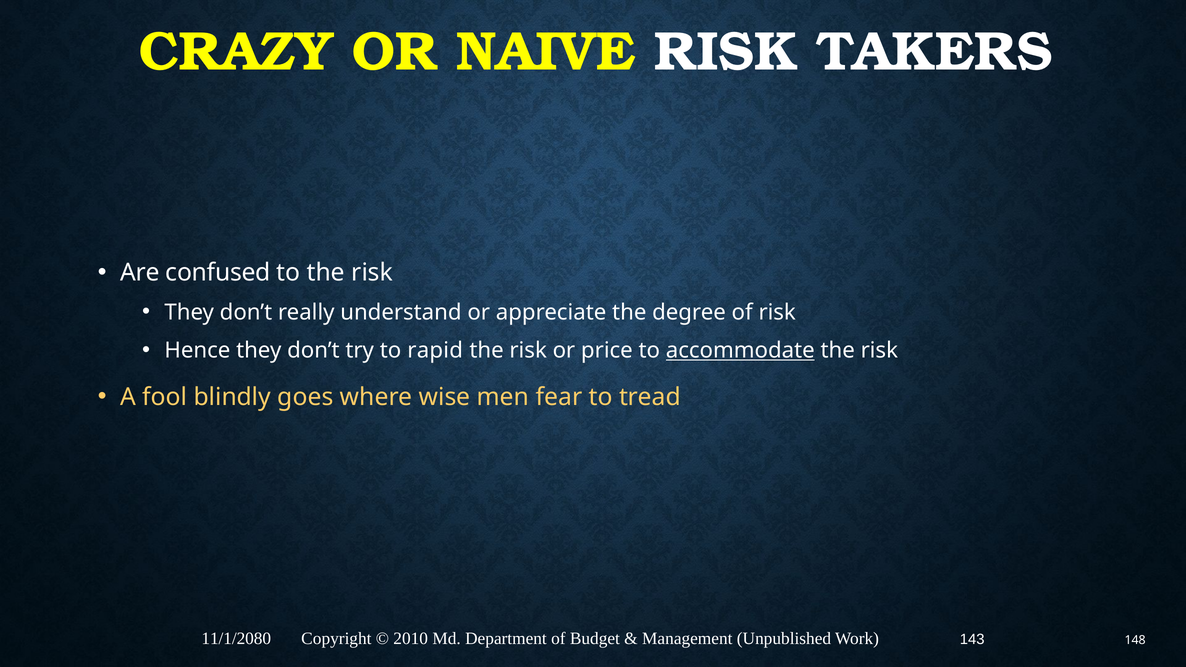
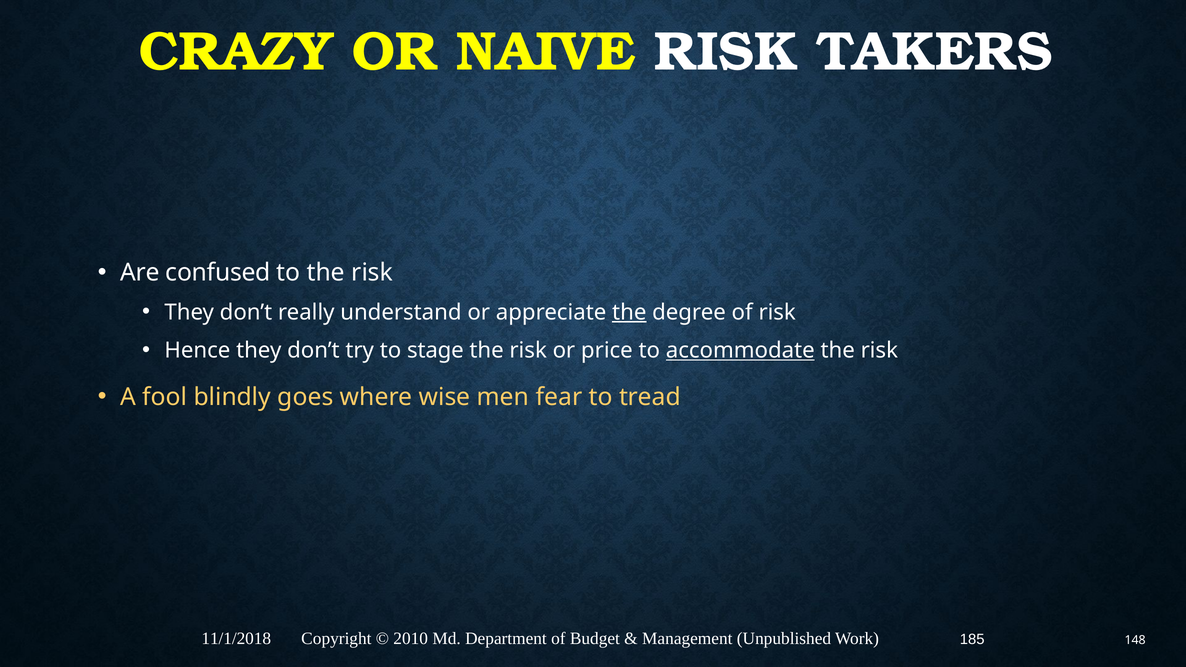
the underline: none -> present (629, 312)
rapid: rapid -> stage (435, 350)
11/1/2080: 11/1/2080 -> 11/1/2018 (236, 639)
143: 143 -> 185 (972, 640)
